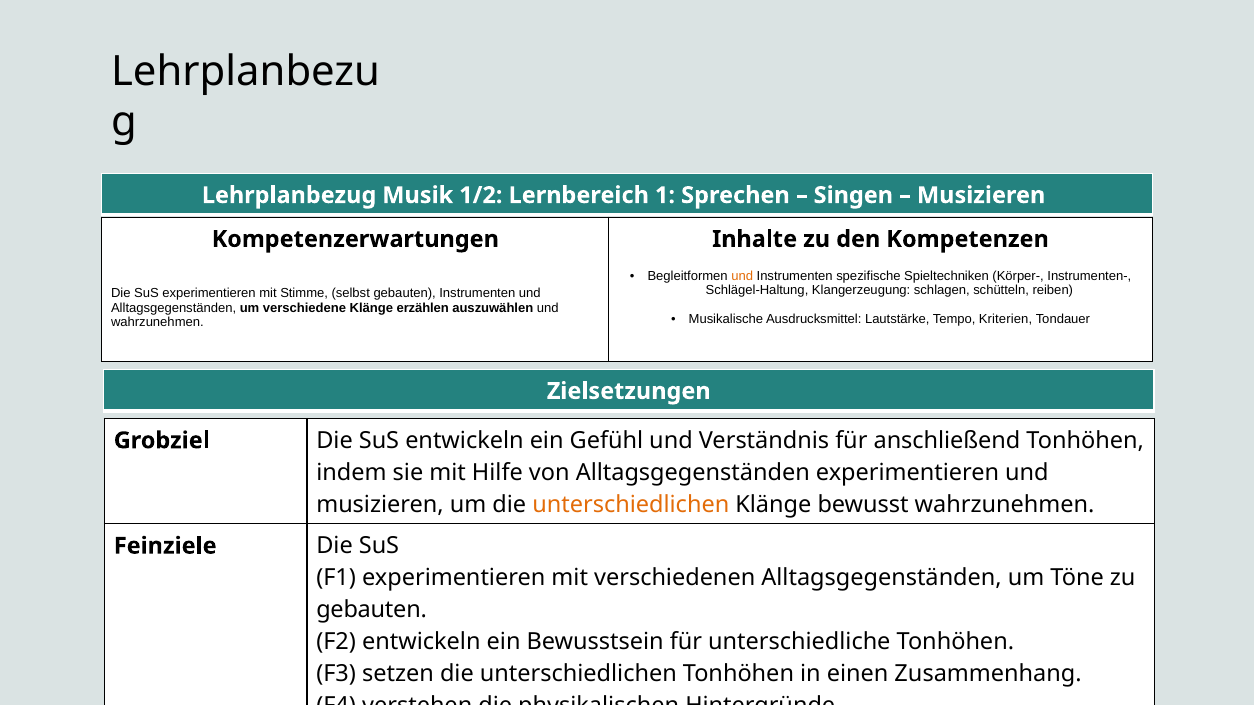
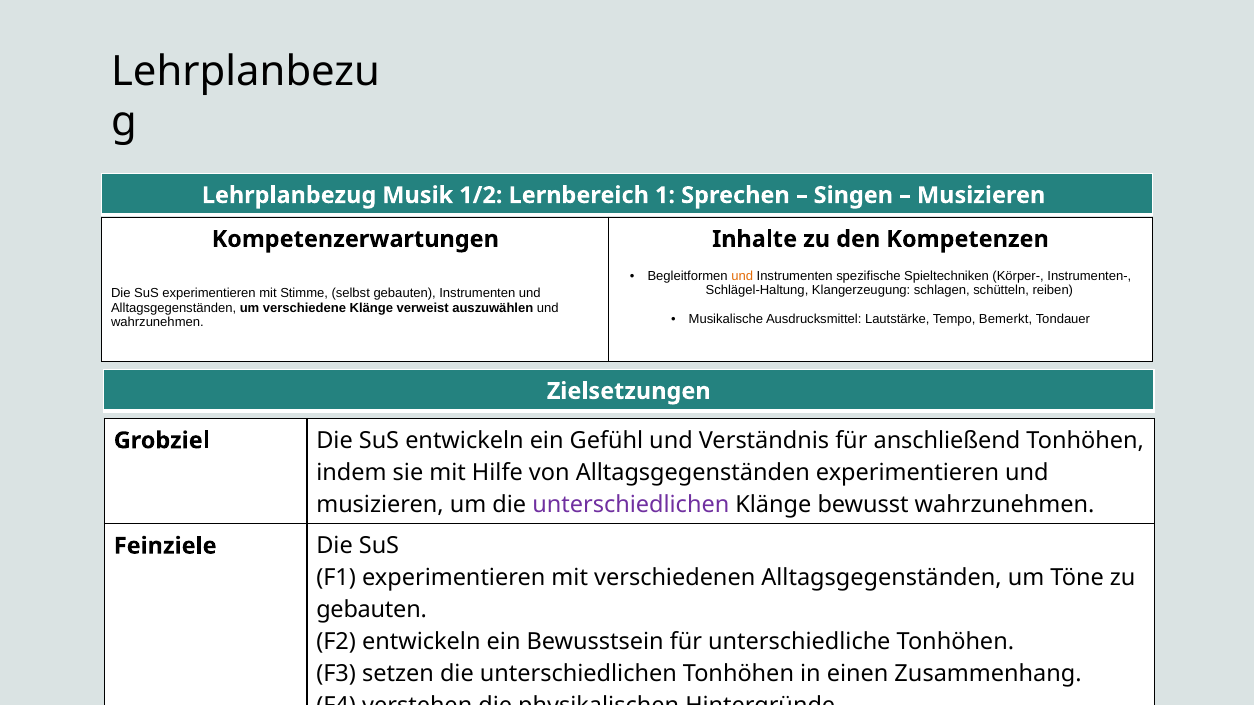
erzählen: erzählen -> verweist (423, 308)
Kriterien: Kriterien -> Bemerkt (1006, 320)
unterschiedlichen colour: orange -> purple (631, 505)
